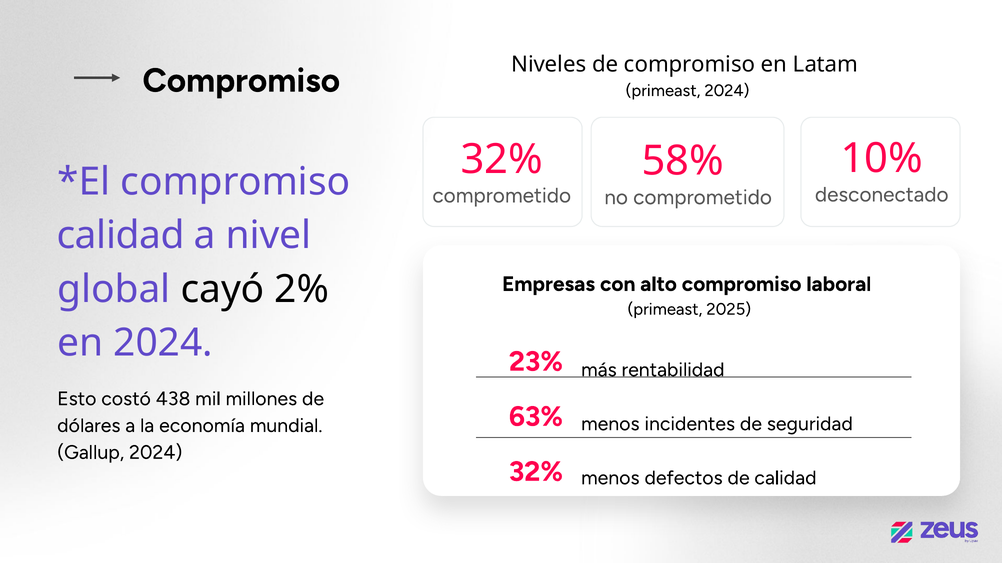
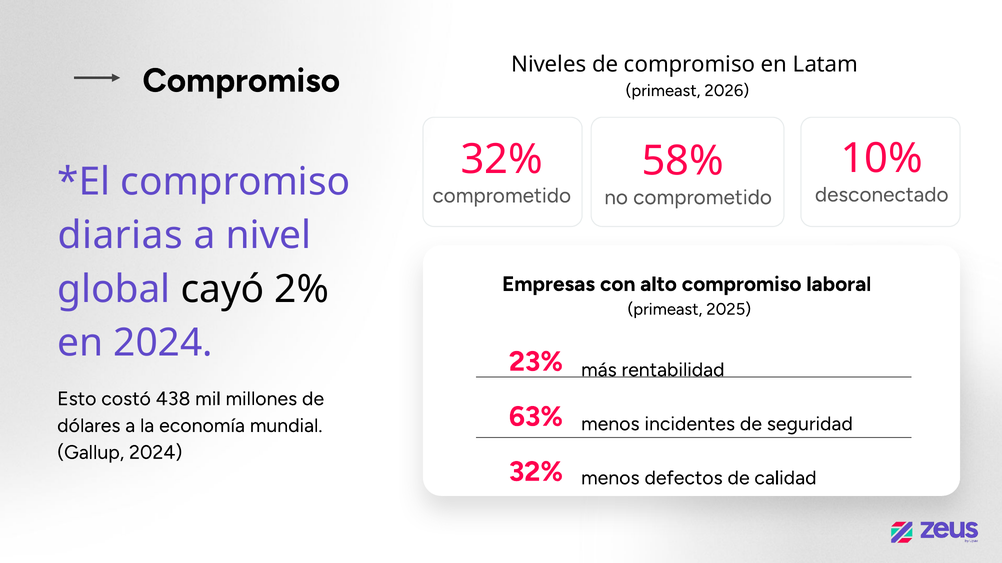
primeast 2024: 2024 -> 2026 (727, 91)
calidad: calidad -> diarias (120, 236)
